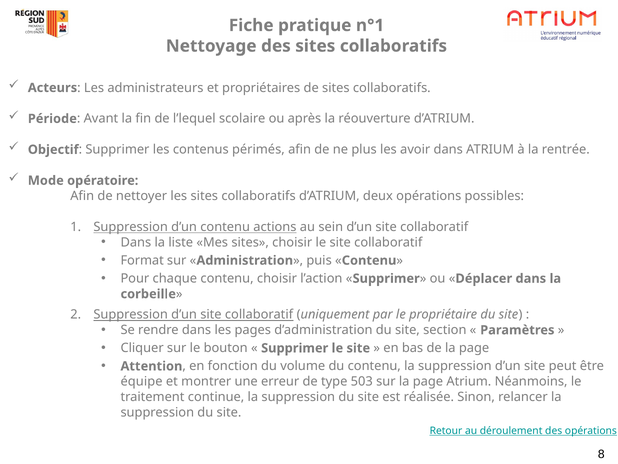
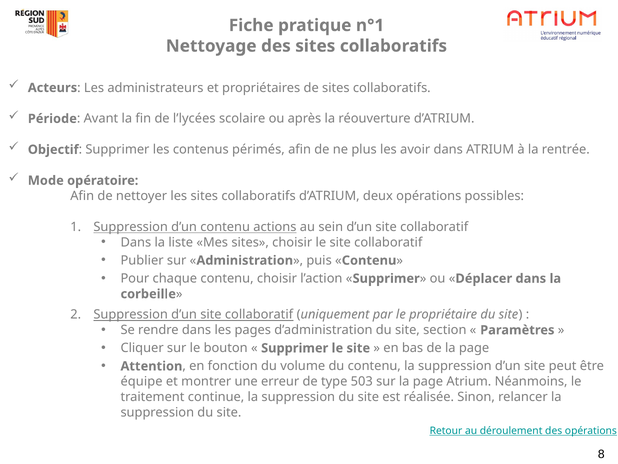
l’lequel: l’lequel -> l’lycées (194, 119)
Format: Format -> Publier (142, 260)
